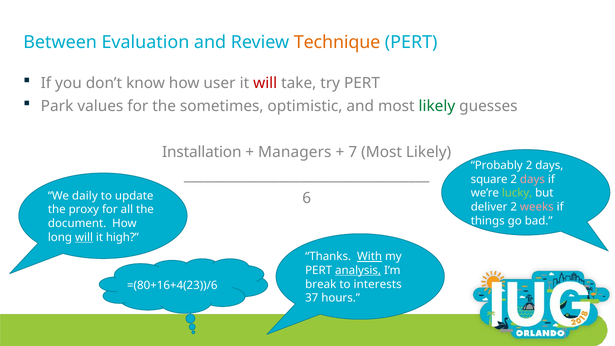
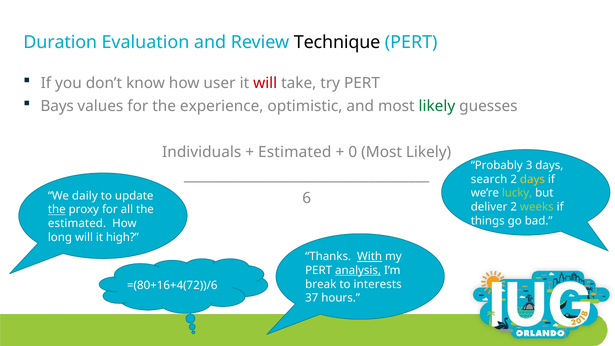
Between: Between -> Duration (60, 42)
Technique colour: orange -> black (337, 42)
Park: Park -> Bays (57, 106)
sometimes: sometimes -> experience (222, 106)
Installation: Installation -> Individuals (202, 152)
Managers: Managers -> Estimated (295, 152)
7: 7 -> 0 (353, 152)
Probably 2: 2 -> 3 (529, 165)
square: square -> search (489, 179)
days colour: pink -> yellow (532, 179)
weeks colour: pink -> light green (537, 207)
the underline: none -> present (57, 210)
document: document -> estimated (77, 223)
will underline: present -> none (84, 237)
=(80+16+4(23))/6: =(80+16+4(23))/6 -> =(80+16+4(72))/6 (172, 285)
